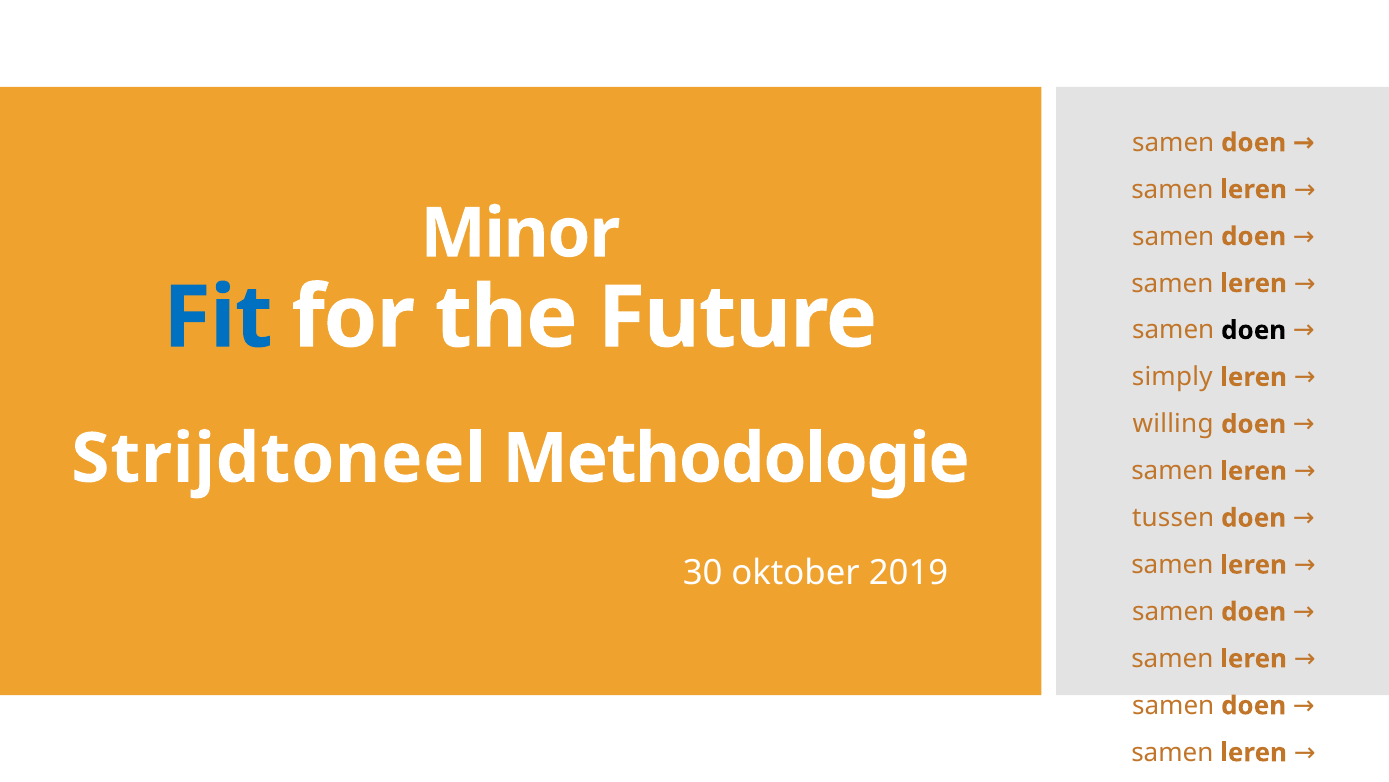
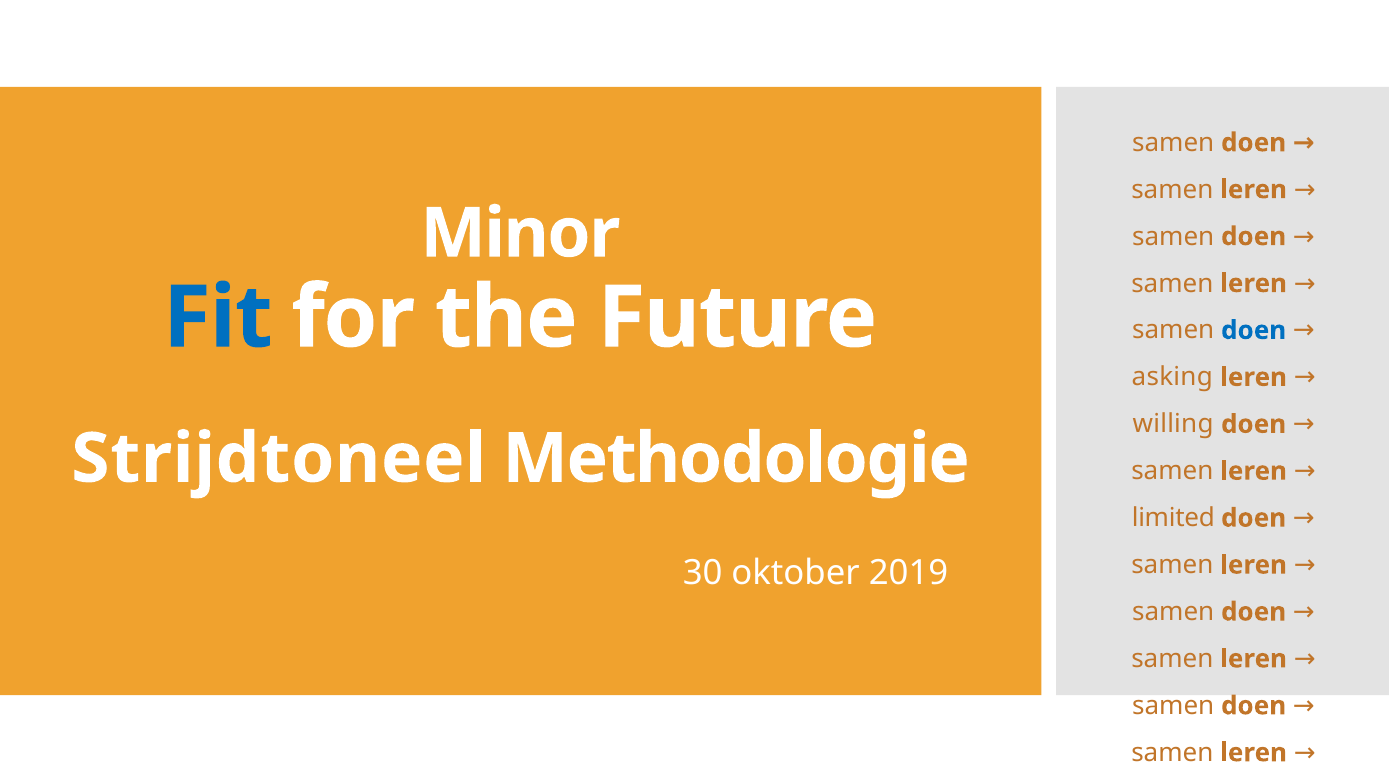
doen colour: black -> blue (1254, 330)
simply: simply -> asking (1172, 377)
tussen: tussen -> limited (1173, 518)
